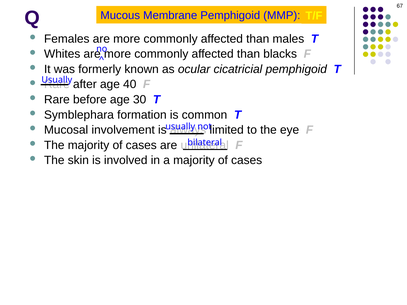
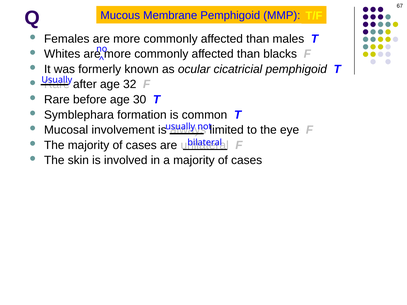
40: 40 -> 32 (130, 84)
